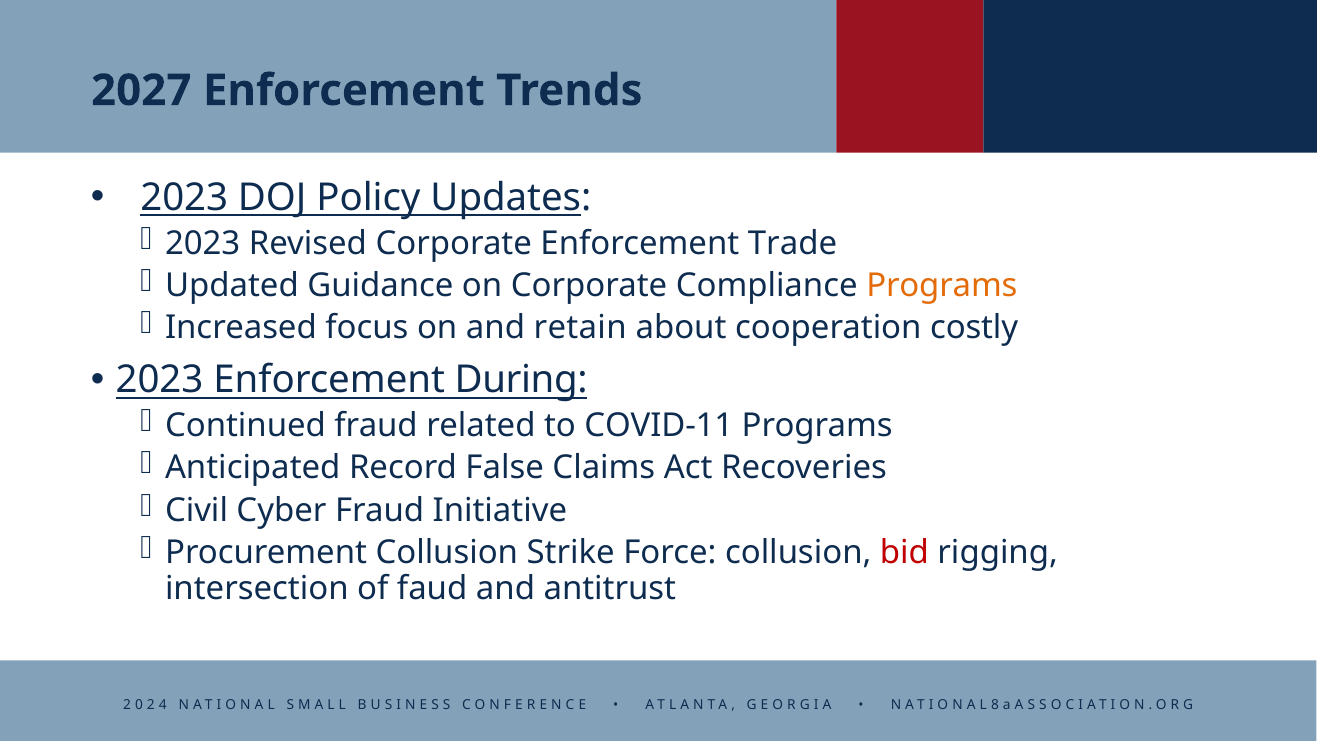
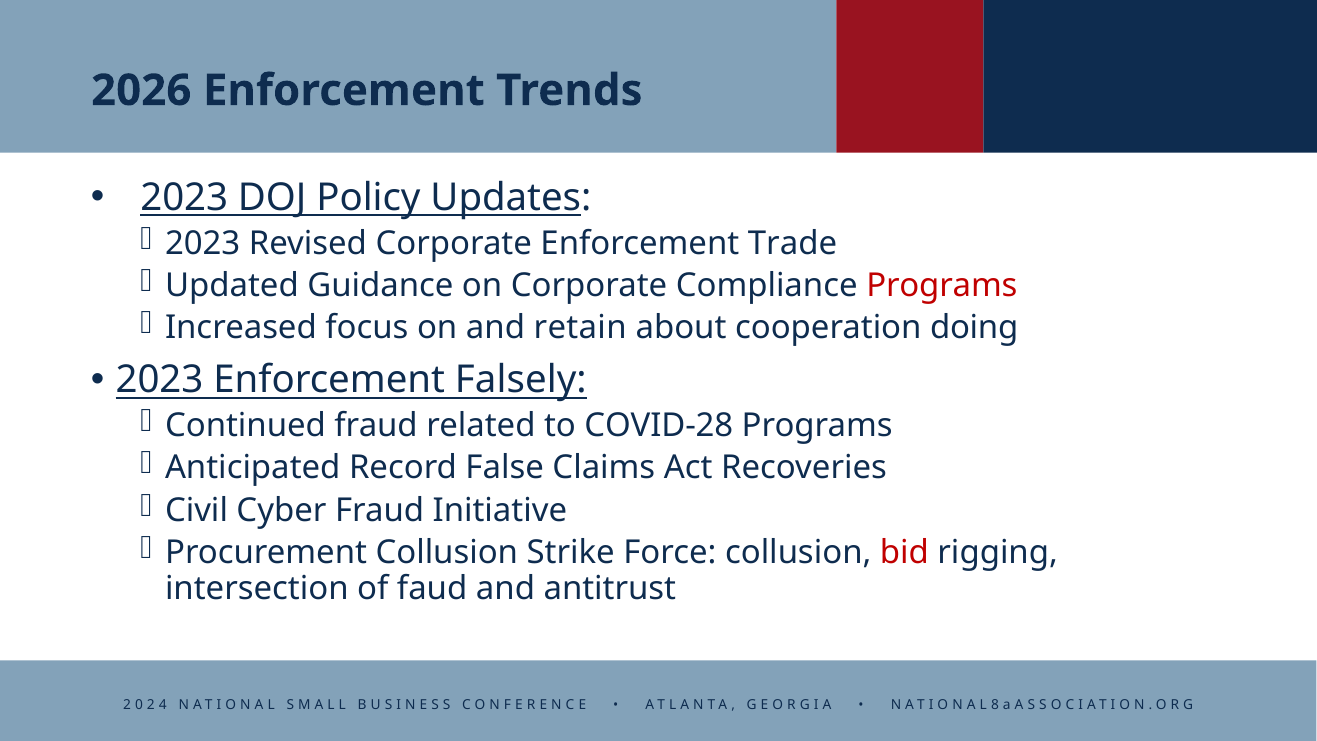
2027: 2027 -> 2026 (141, 91)
Programs colour: orange -> red (942, 285)
costly: costly -> doing (974, 328)
During: During -> Falsely (521, 380)
COVID-11: COVID-11 -> COVID-28 (659, 425)
